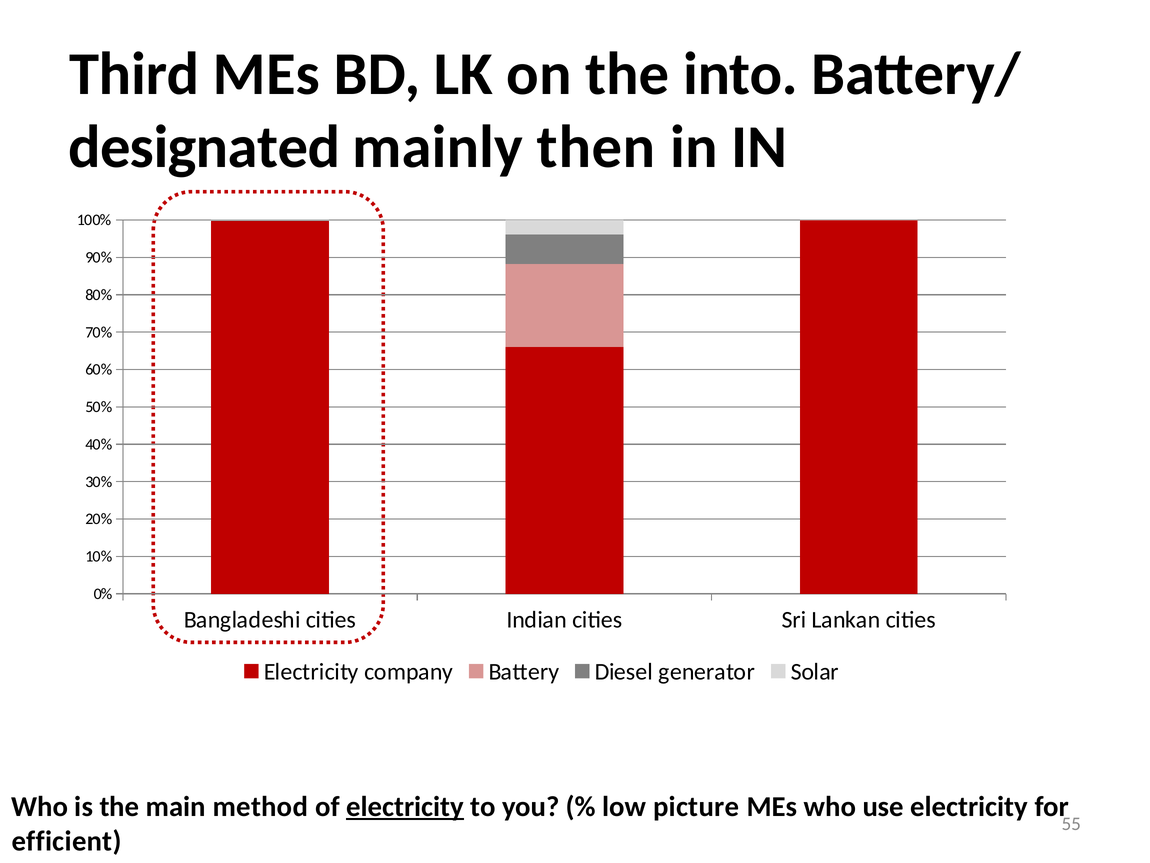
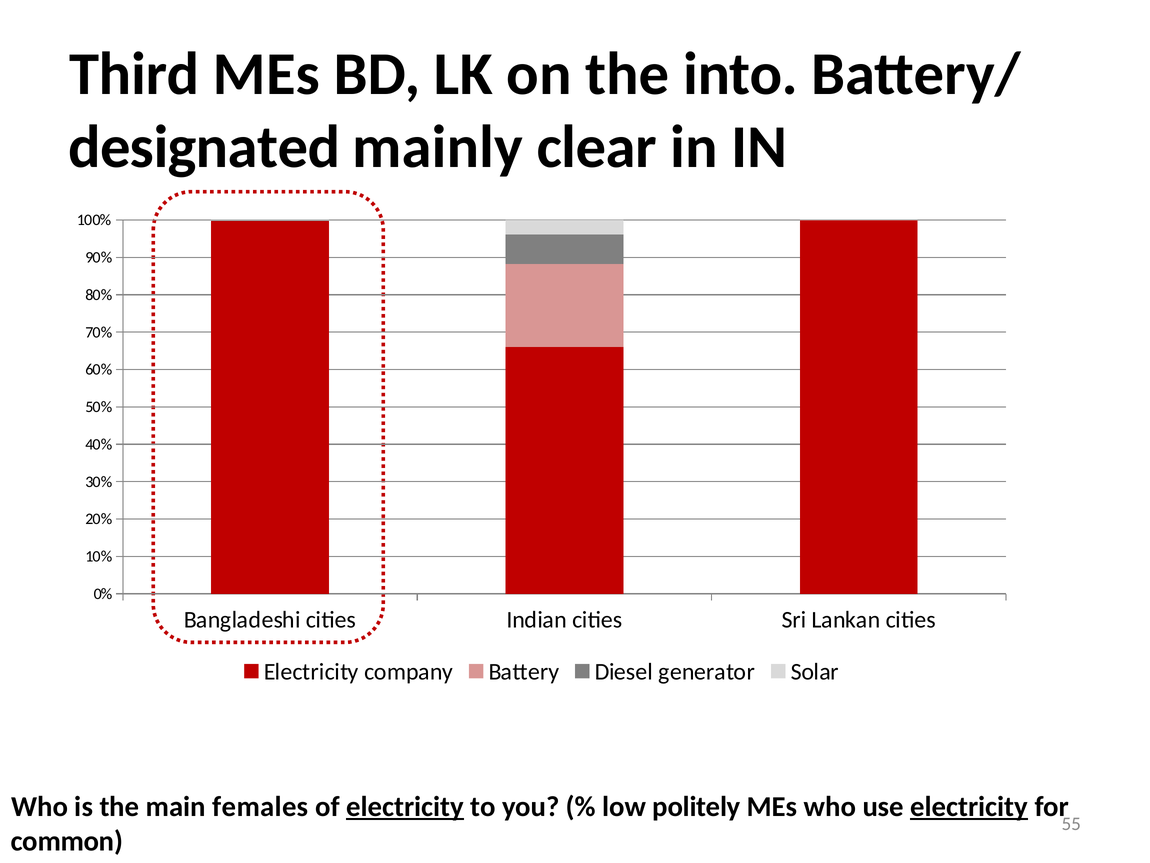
then: then -> clear (597, 147)
method: method -> females (260, 806)
picture: picture -> politely (696, 806)
electricity underline: none -> present (969, 806)
efficient: efficient -> common (67, 841)
